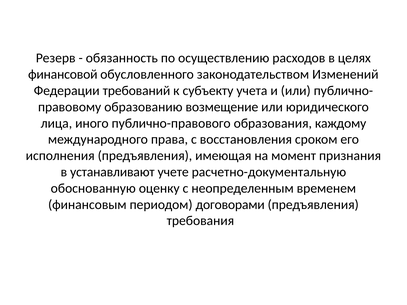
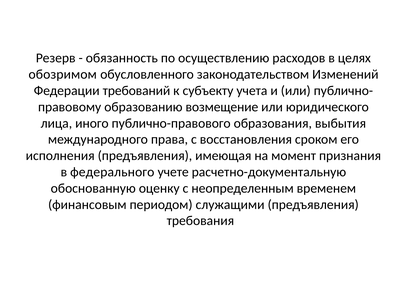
финансовой: финансовой -> обозримом (63, 74)
каждому: каждому -> выбытия (341, 123)
устанавливают: устанавливают -> федерального (112, 172)
договорами: договорами -> служащими (230, 205)
